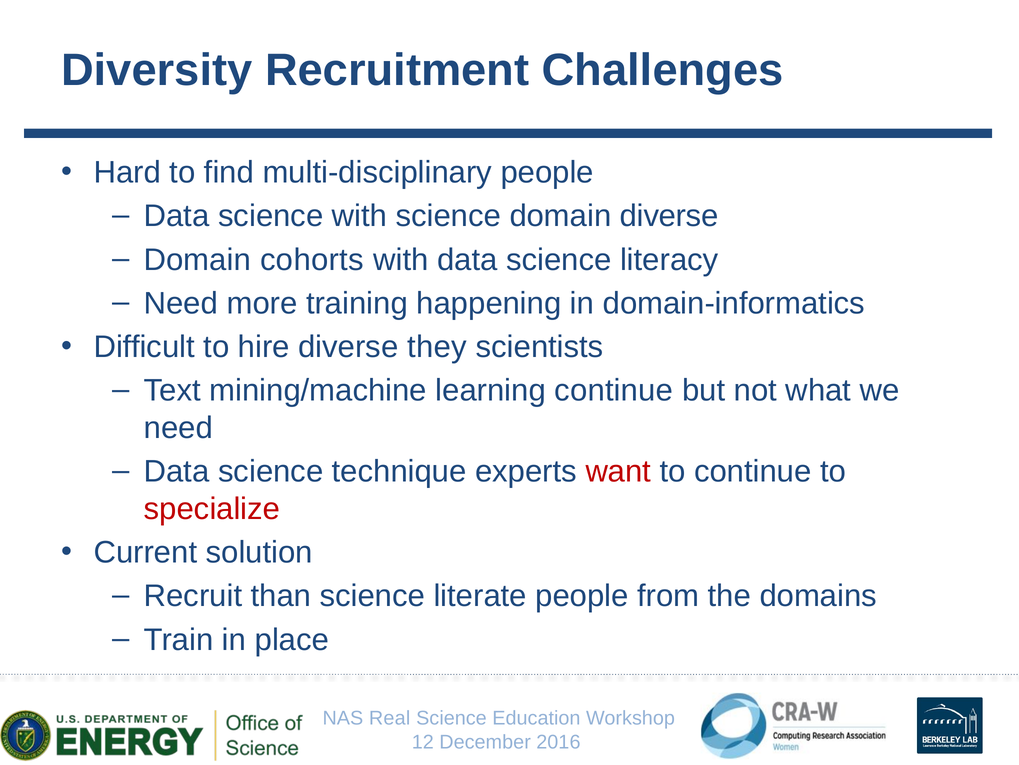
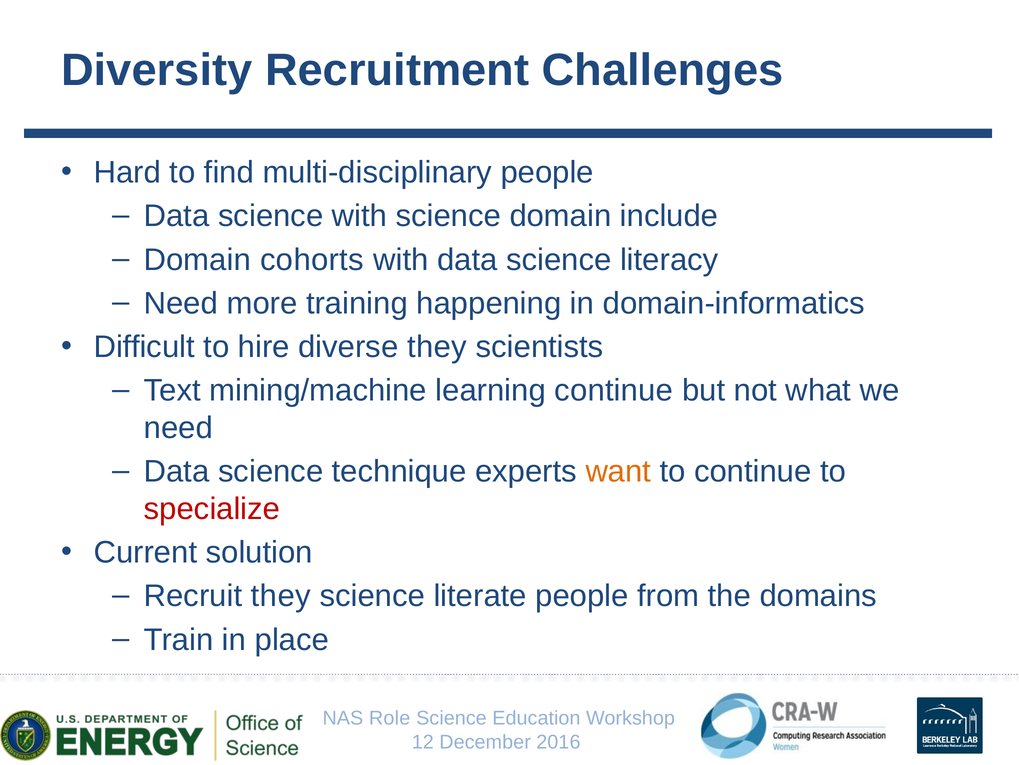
domain diverse: diverse -> include (669, 216)
want colour: red -> orange (618, 471)
Recruit than: than -> they (281, 596)
Real: Real -> Role (390, 718)
